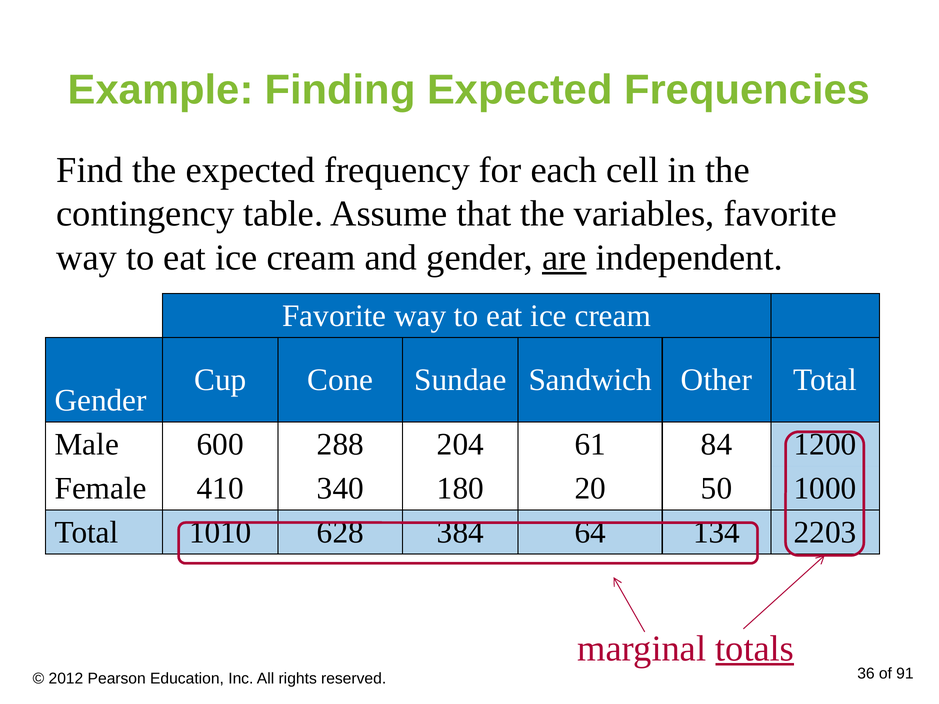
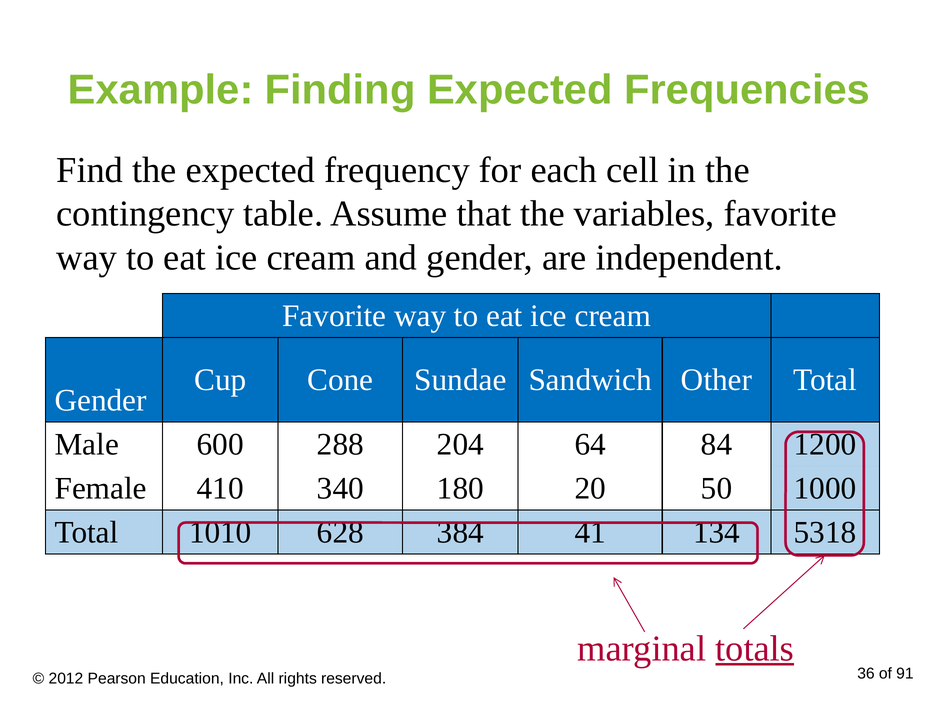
are underline: present -> none (564, 258)
61: 61 -> 64 (590, 444)
64: 64 -> 41 (590, 533)
2203: 2203 -> 5318 (825, 533)
